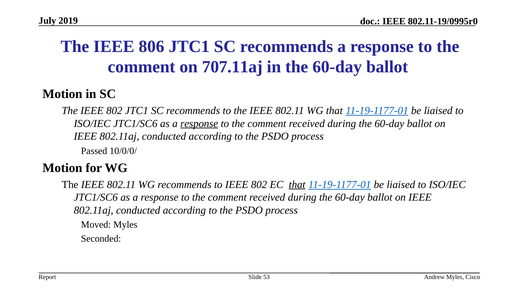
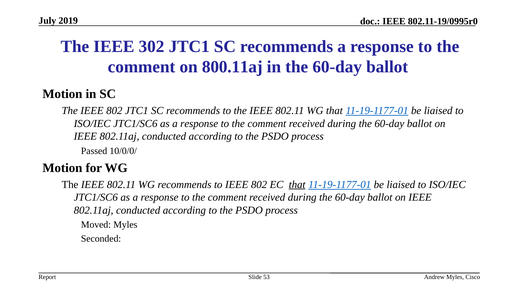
806: 806 -> 302 (152, 46)
707.11aj: 707.11aj -> 800.11aj (232, 67)
response underline: present -> none (199, 124)
